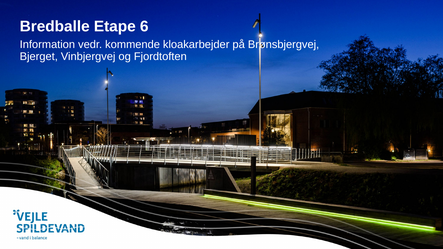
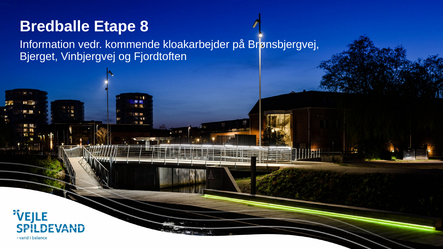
6: 6 -> 8 (144, 26)
